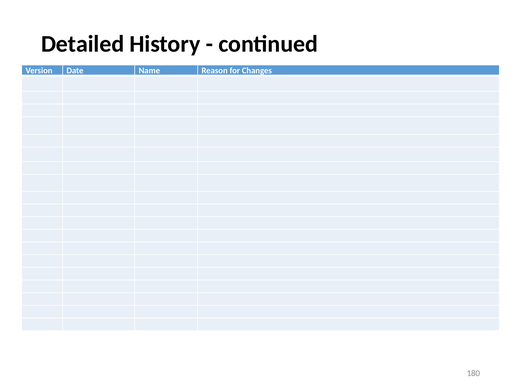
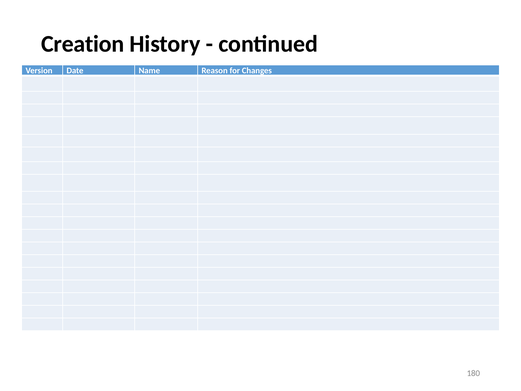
Detailed: Detailed -> Creation (83, 44)
